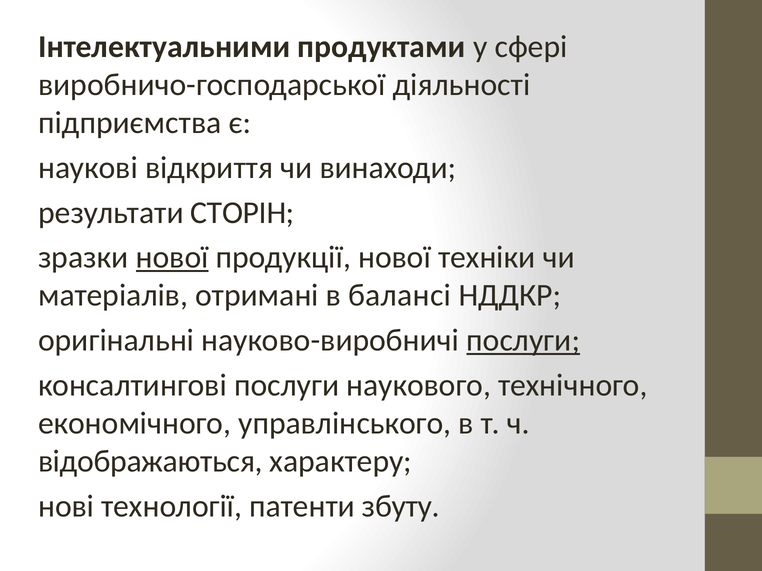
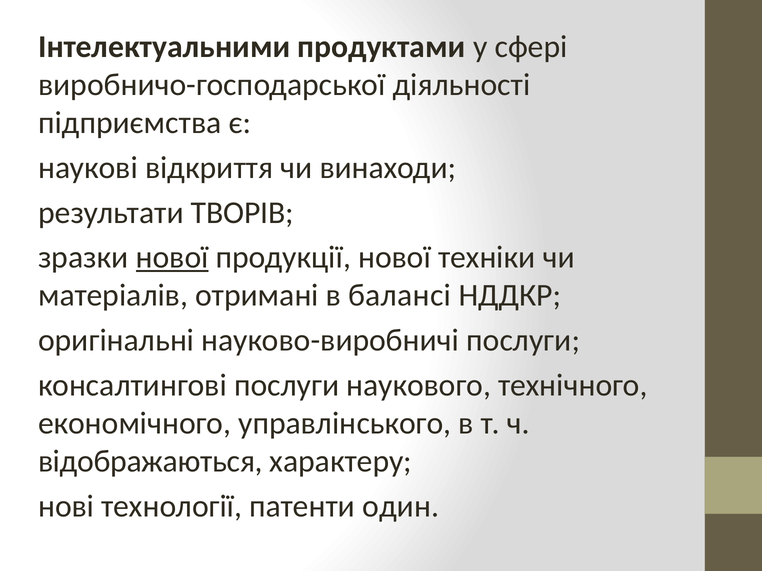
СТОРІН: СТОРІН -> ТВОРІВ (242, 213)
послуги underline: present -> none (523, 341)
збуту: збуту -> один (401, 507)
